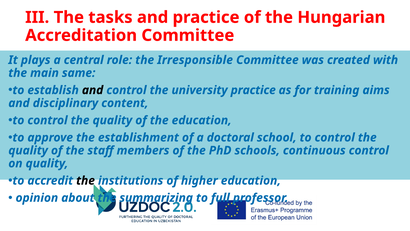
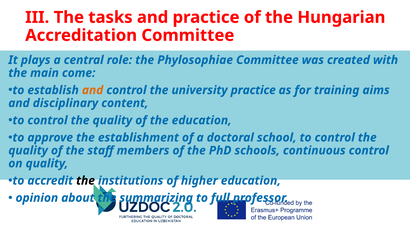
Irresponsible: Irresponsible -> Phylosophiae (195, 60)
same: same -> come (79, 73)
and colour: black -> orange (93, 90)
